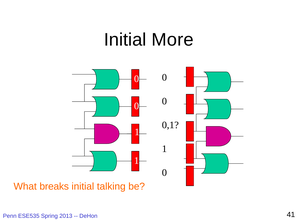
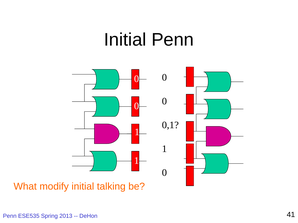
Initial More: More -> Penn (173, 40)
breaks: breaks -> modify (54, 187)
